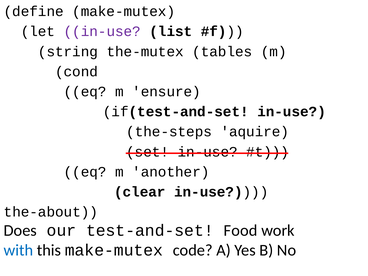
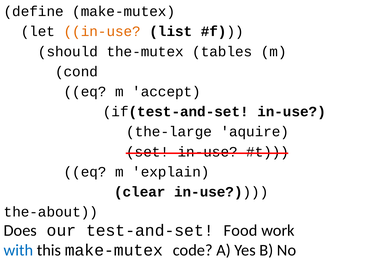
in-use colour: purple -> orange (102, 31)
string: string -> should (68, 52)
ensure: ensure -> accept (167, 92)
the-steps: the-steps -> the-large (169, 132)
another: another -> explain (171, 172)
